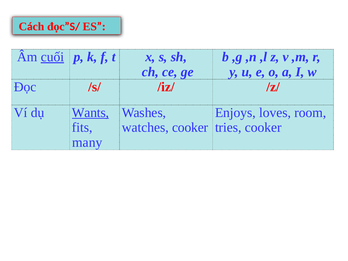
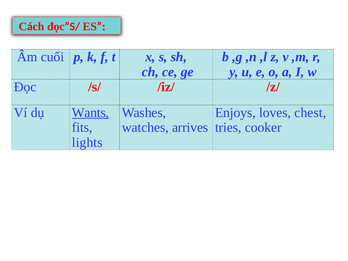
cuối underline: present -> none (52, 57)
room: room -> chest (310, 113)
watches cooker: cooker -> arrives (190, 128)
many: many -> lights (87, 142)
